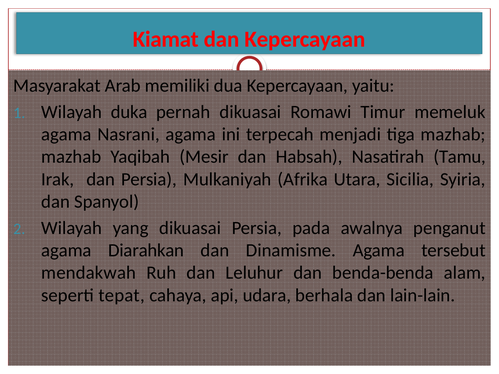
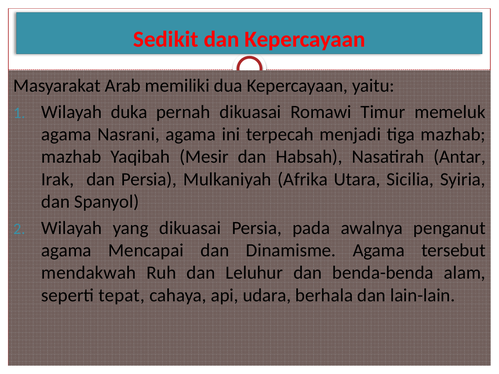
Kiamat: Kiamat -> Sedikit (166, 39)
Tamu: Tamu -> Antar (460, 157)
Diarahkan: Diarahkan -> Mencapai (146, 251)
